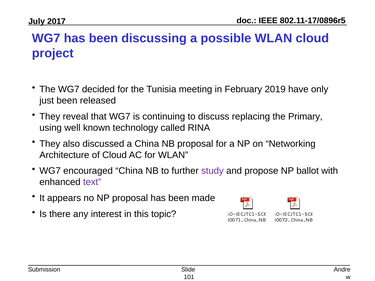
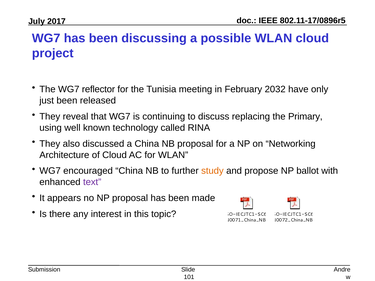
decided: decided -> reflector (98, 89)
2019: 2019 -> 2032 (275, 89)
study colour: purple -> orange (212, 171)
